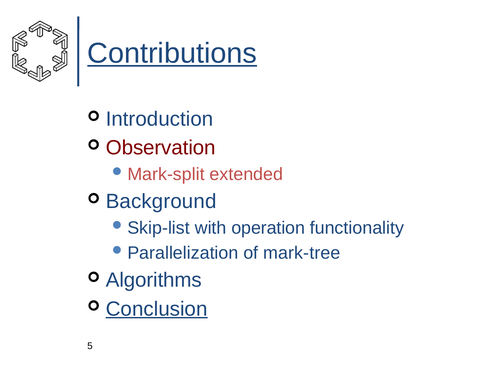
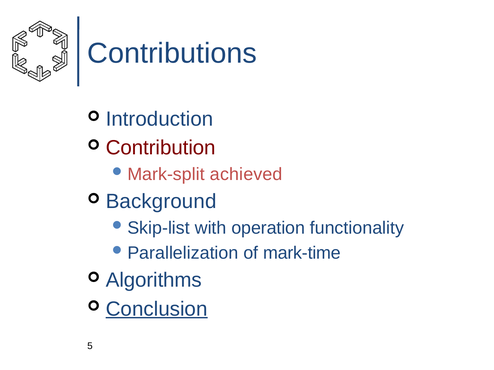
Contributions underline: present -> none (172, 54)
Observation: Observation -> Contribution (161, 148)
extended: extended -> achieved (246, 174)
mark-tree: mark-tree -> mark-time (302, 253)
